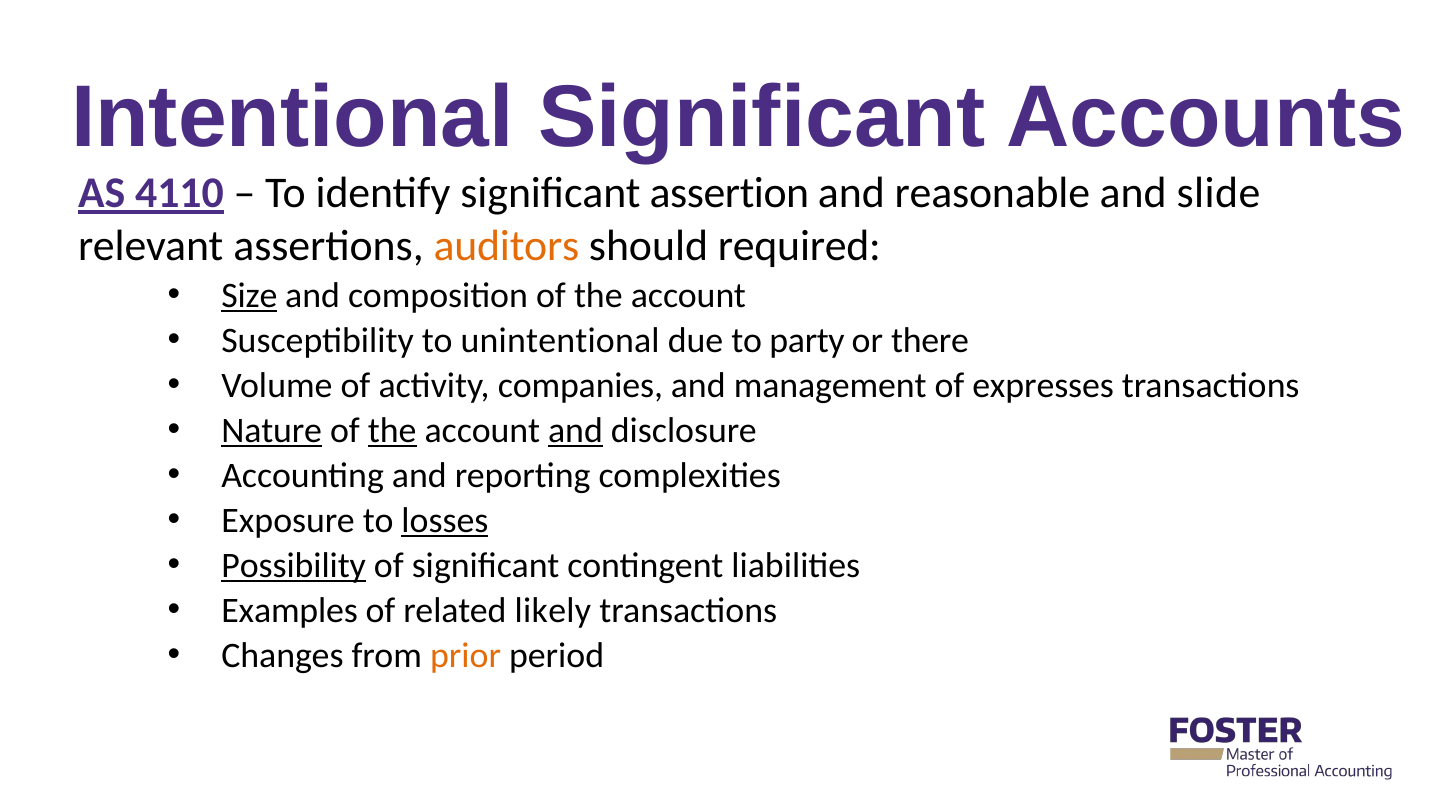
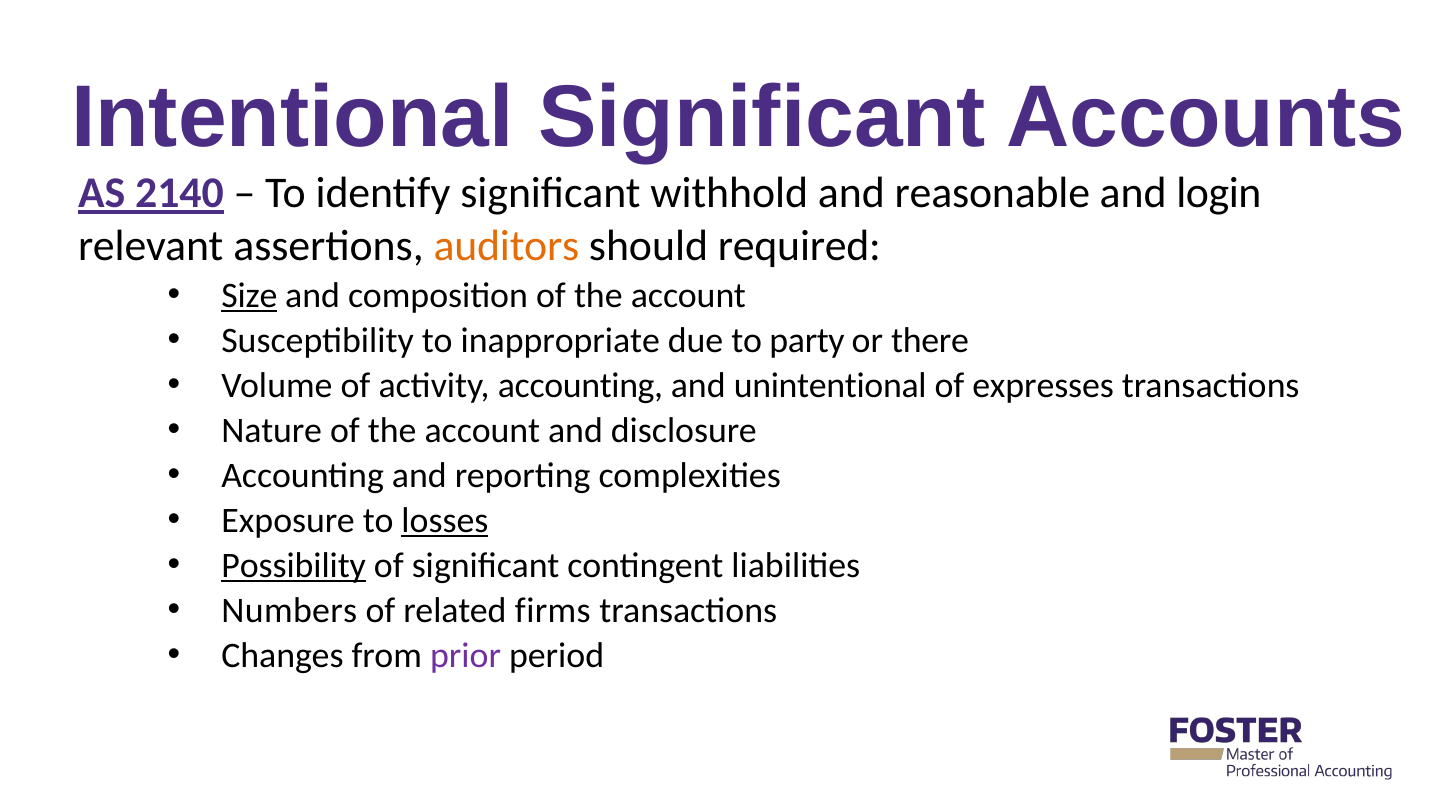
4110: 4110 -> 2140 (179, 193)
assertion: assertion -> withhold (729, 193)
slide: slide -> login (1219, 193)
unintentional: unintentional -> inappropriate (560, 341)
activity companies: companies -> accounting (581, 386)
management: management -> unintentional (830, 386)
Nature underline: present -> none (272, 431)
the underline: present -> none (392, 431)
and underline: present -> none (575, 431)
Examples: Examples -> Numbers (289, 611)
likely: likely -> firms (553, 611)
prior colour: orange -> purple (466, 656)
